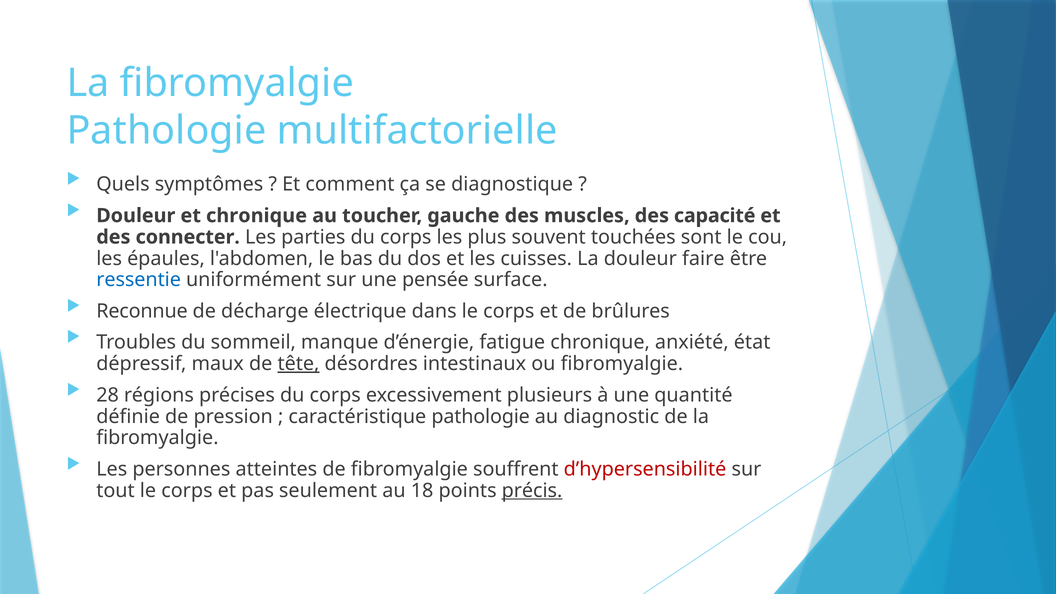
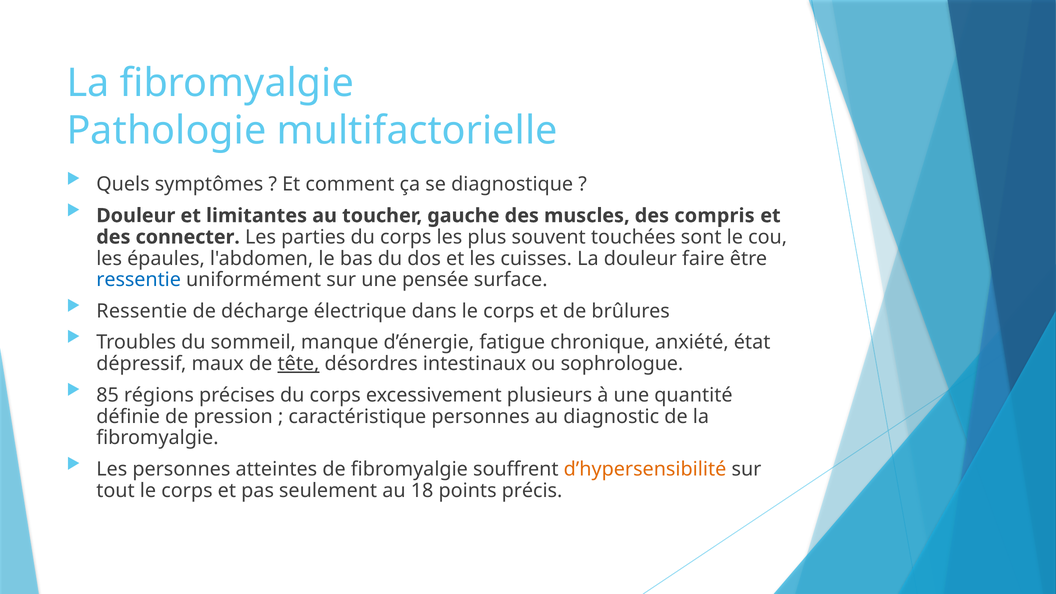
et chronique: chronique -> limitantes (257, 216)
capacité: capacité -> compris (714, 216)
Reconnue: Reconnue -> Ressentie (142, 311)
ou fibromyalgie: fibromyalgie -> sophrologue (622, 364)
28: 28 -> 85 (108, 395)
caractéristique pathologie: pathologie -> personnes (481, 416)
d’hypersensibilité colour: red -> orange (645, 469)
précis underline: present -> none (532, 491)
